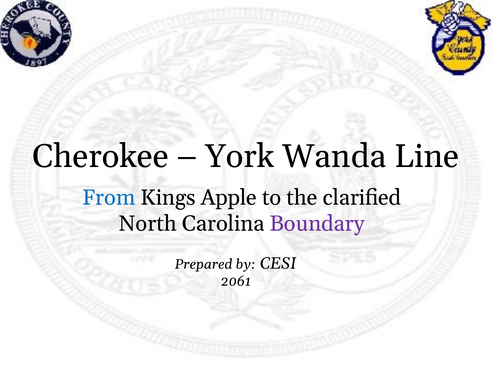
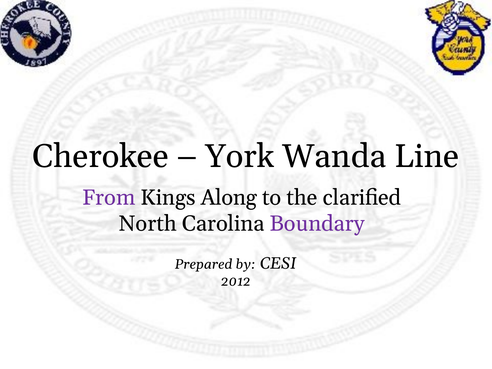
From colour: blue -> purple (109, 198)
Apple: Apple -> Along (229, 198)
2061: 2061 -> 2012 (236, 281)
